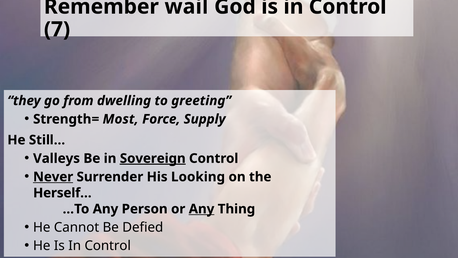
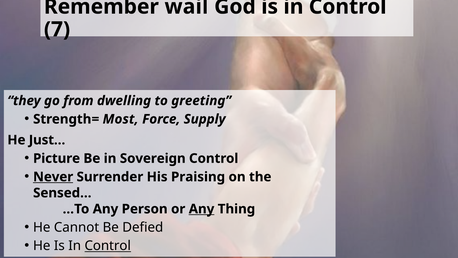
Still…: Still… -> Just… (47, 140)
Valleys: Valleys -> Picture (57, 158)
Sovereign underline: present -> none (153, 158)
Looking: Looking -> Praising (198, 177)
Herself…: Herself… -> Sensed… (62, 193)
Control underline: none -> present (108, 246)
